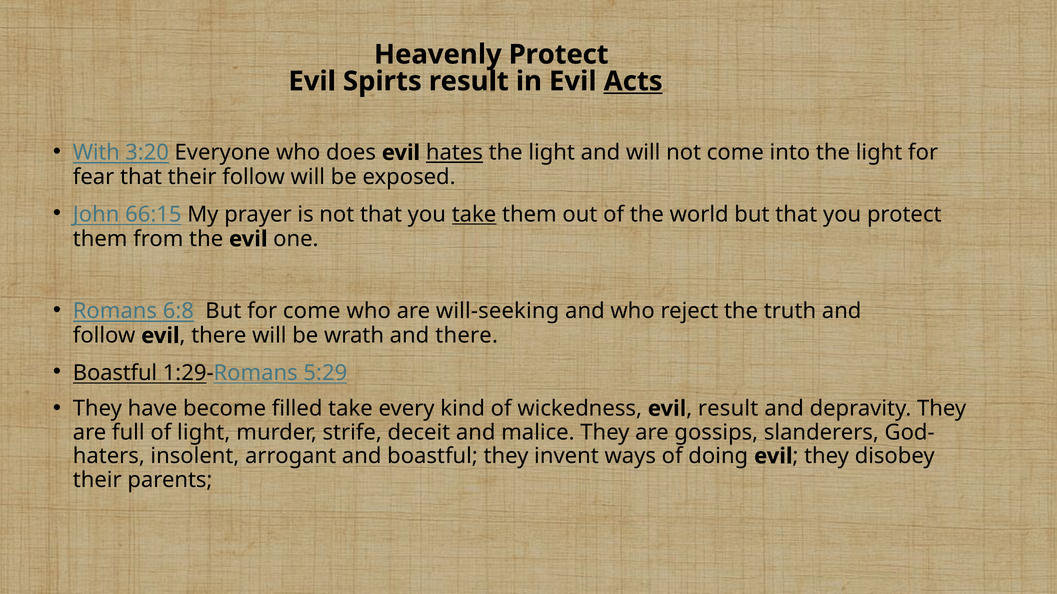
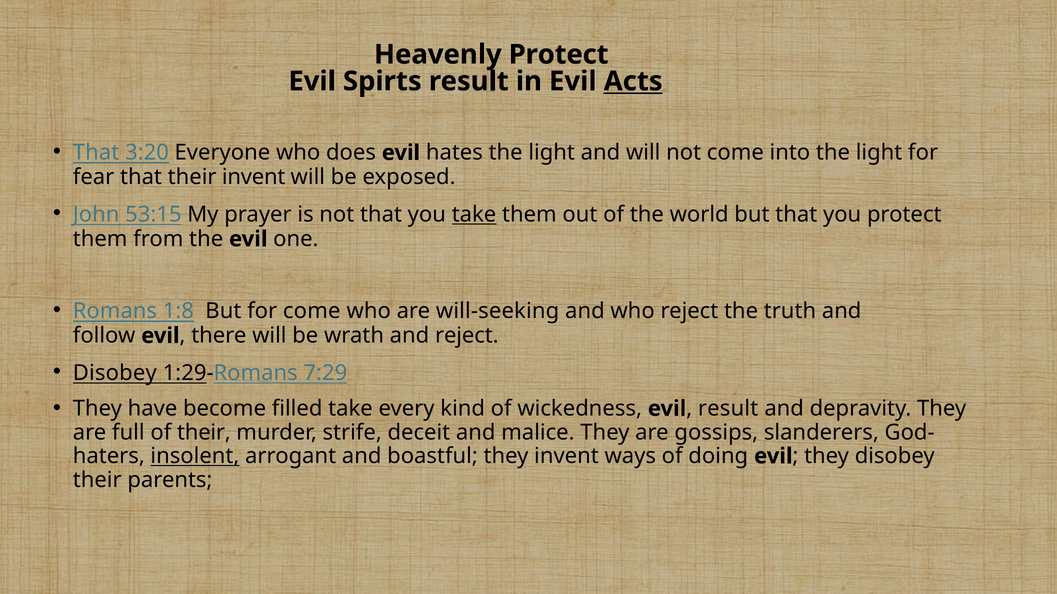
With: With -> That (96, 153)
hates underline: present -> none (454, 153)
their follow: follow -> invent (254, 177)
66:15: 66:15 -> 53:15 (153, 215)
6:8: 6:8 -> 1:8 (178, 312)
and there: there -> reject (467, 336)
Boastful: Boastful -> Disobey (115, 373)
5:29: 5:29 -> 7:29 (325, 373)
of light: light -> their (204, 433)
insolent underline: none -> present (195, 456)
